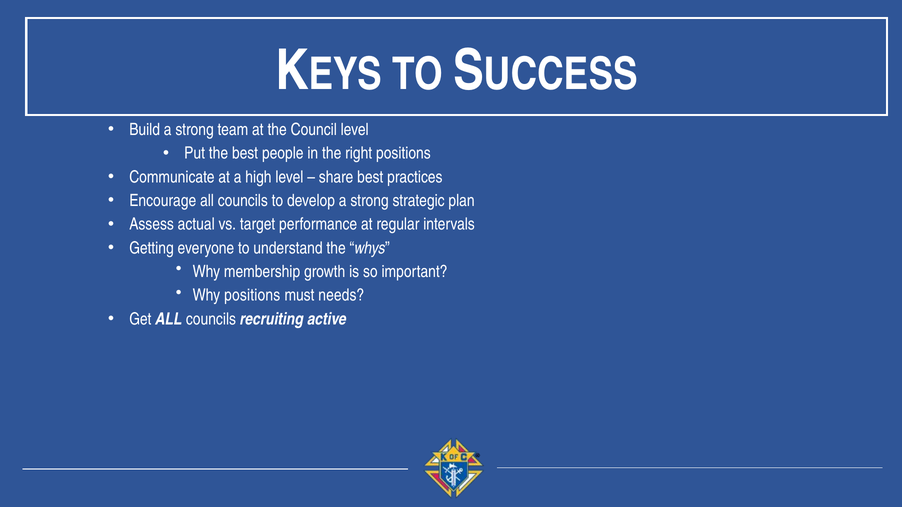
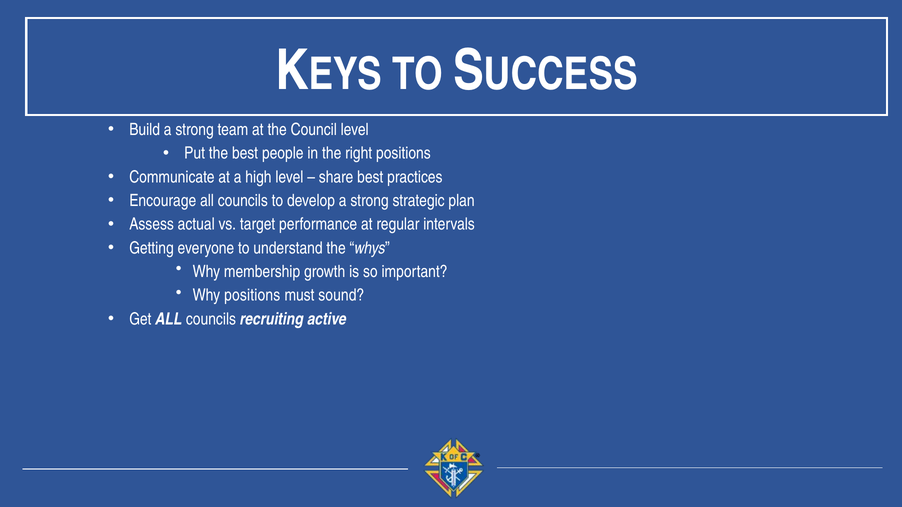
needs: needs -> sound (341, 296)
